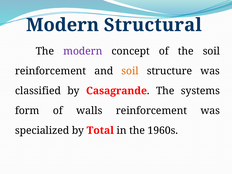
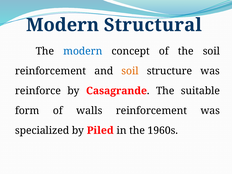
modern colour: purple -> blue (83, 51)
classified: classified -> reinforce (38, 91)
systems: systems -> suitable (200, 91)
Total: Total -> Piled (100, 130)
